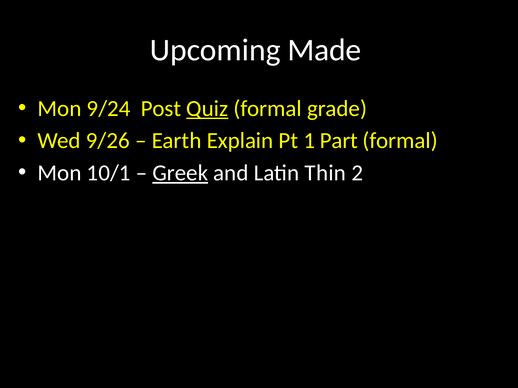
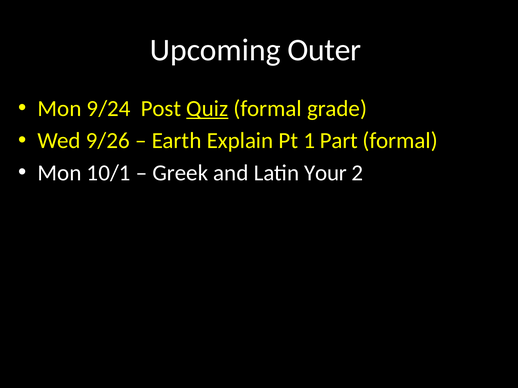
Made: Made -> Outer (324, 50)
Greek underline: present -> none (180, 173)
Thin: Thin -> Your (325, 173)
